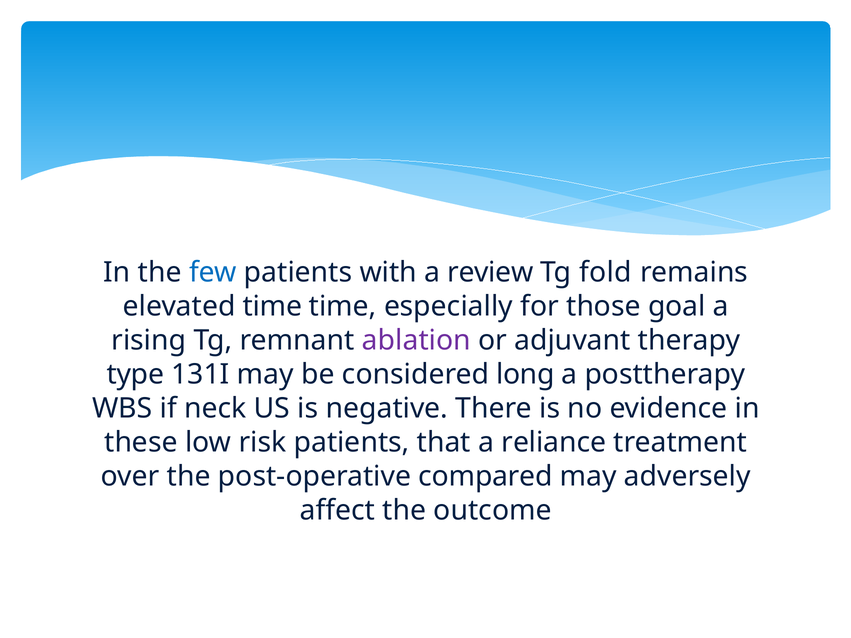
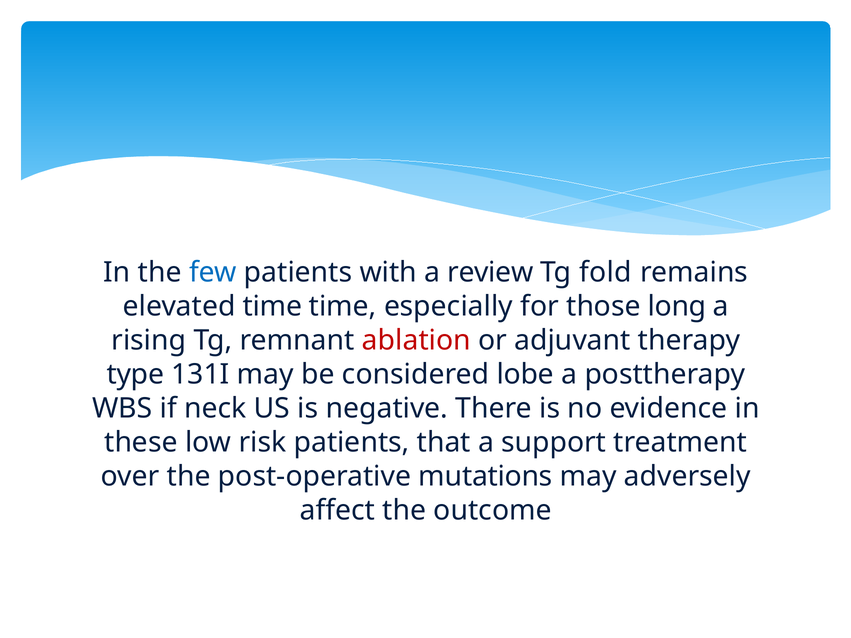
goal: goal -> long (677, 306)
ablation colour: purple -> red (416, 340)
long: long -> lobe (525, 374)
reliance: reliance -> support (554, 442)
compared: compared -> mutations (486, 477)
